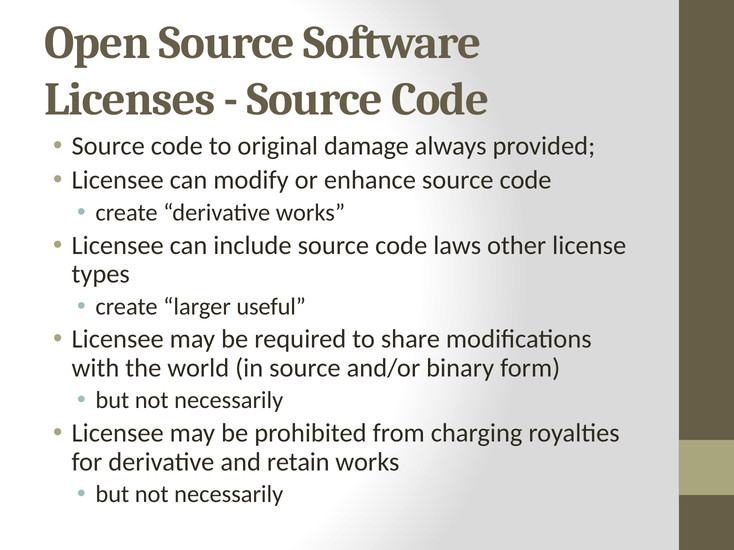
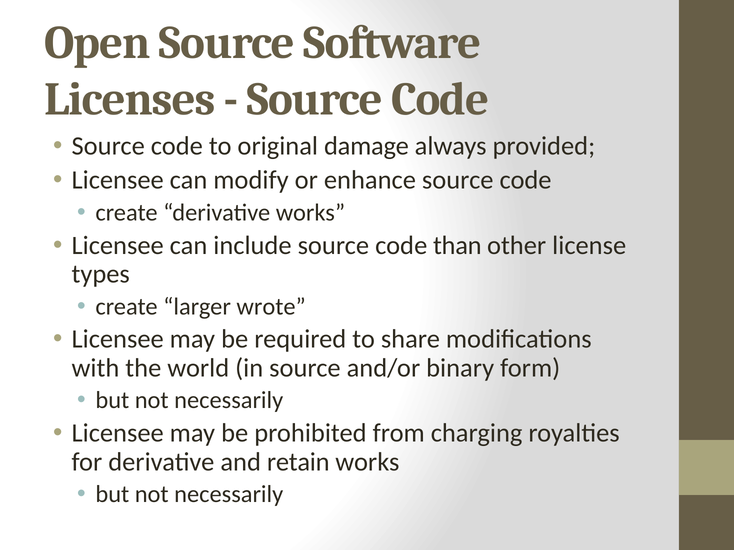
laws: laws -> than (457, 246)
useful: useful -> wrote (271, 307)
